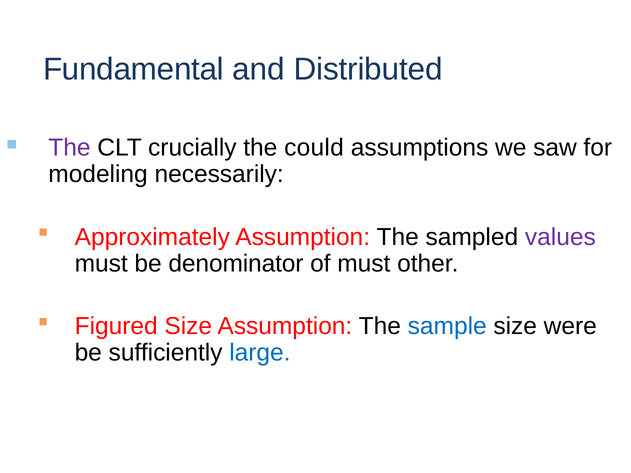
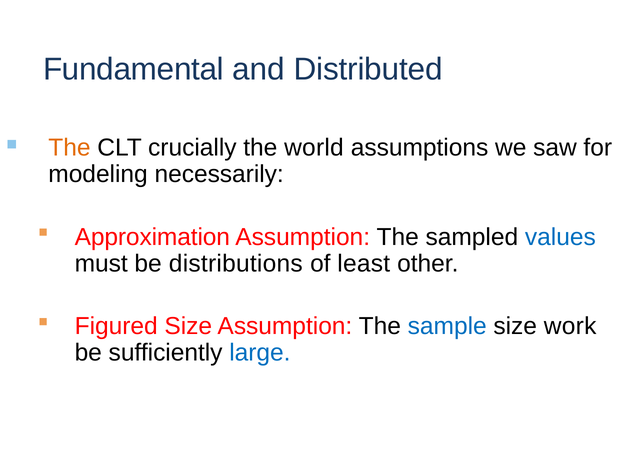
The colour: purple -> orange (69, 148)
could: could -> world (314, 148)
Approximately: Approximately -> Approximation (152, 237)
values colour: purple -> blue (560, 237)
denominator: denominator -> distributions (236, 264)
of must: must -> least (364, 264)
were: were -> work (570, 326)
